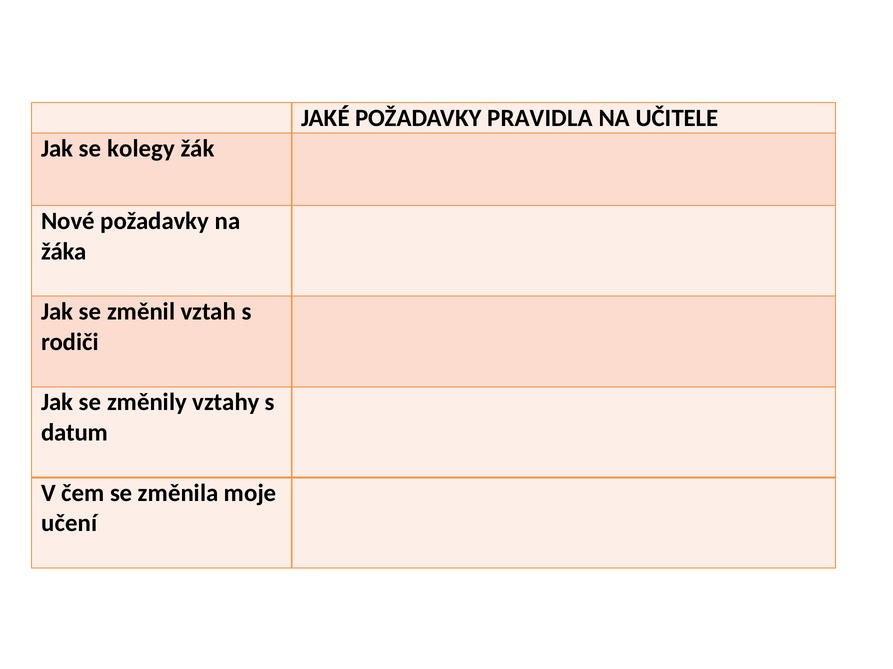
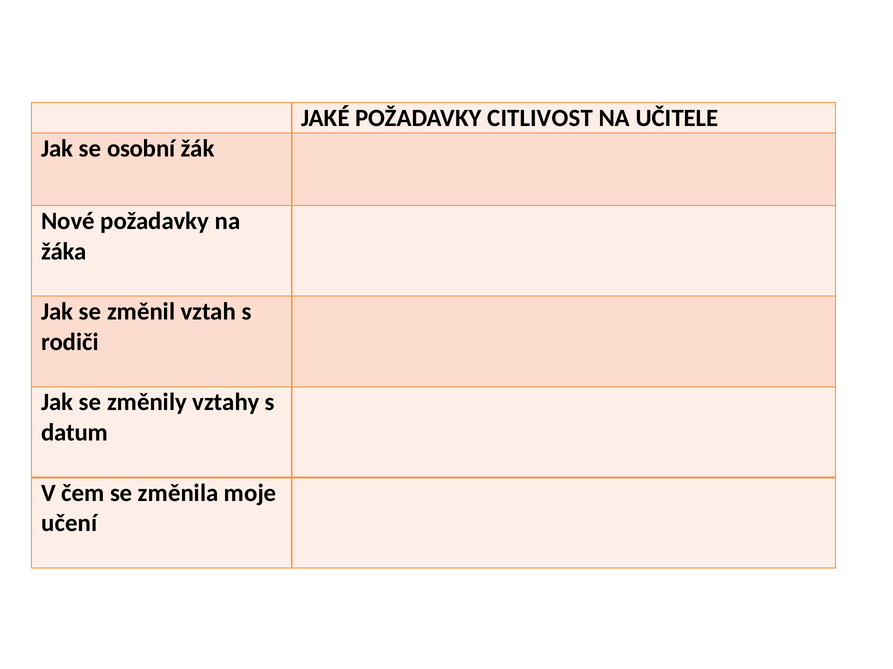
PRAVIDLA: PRAVIDLA -> CITLIVOST (540, 118)
kolegy: kolegy -> osobní (141, 149)
